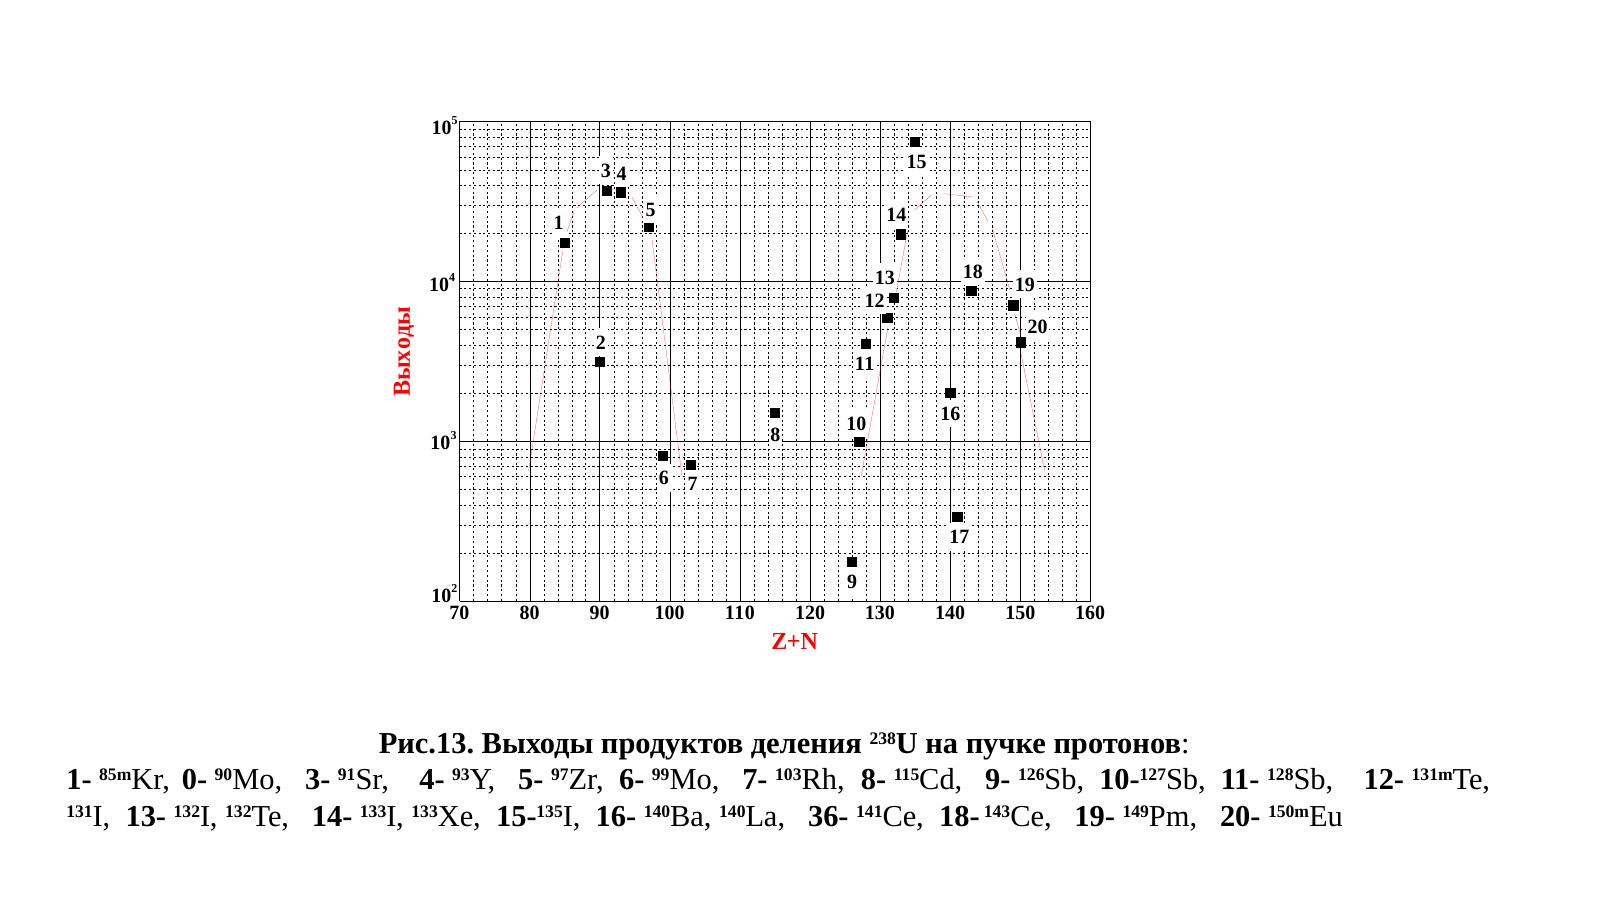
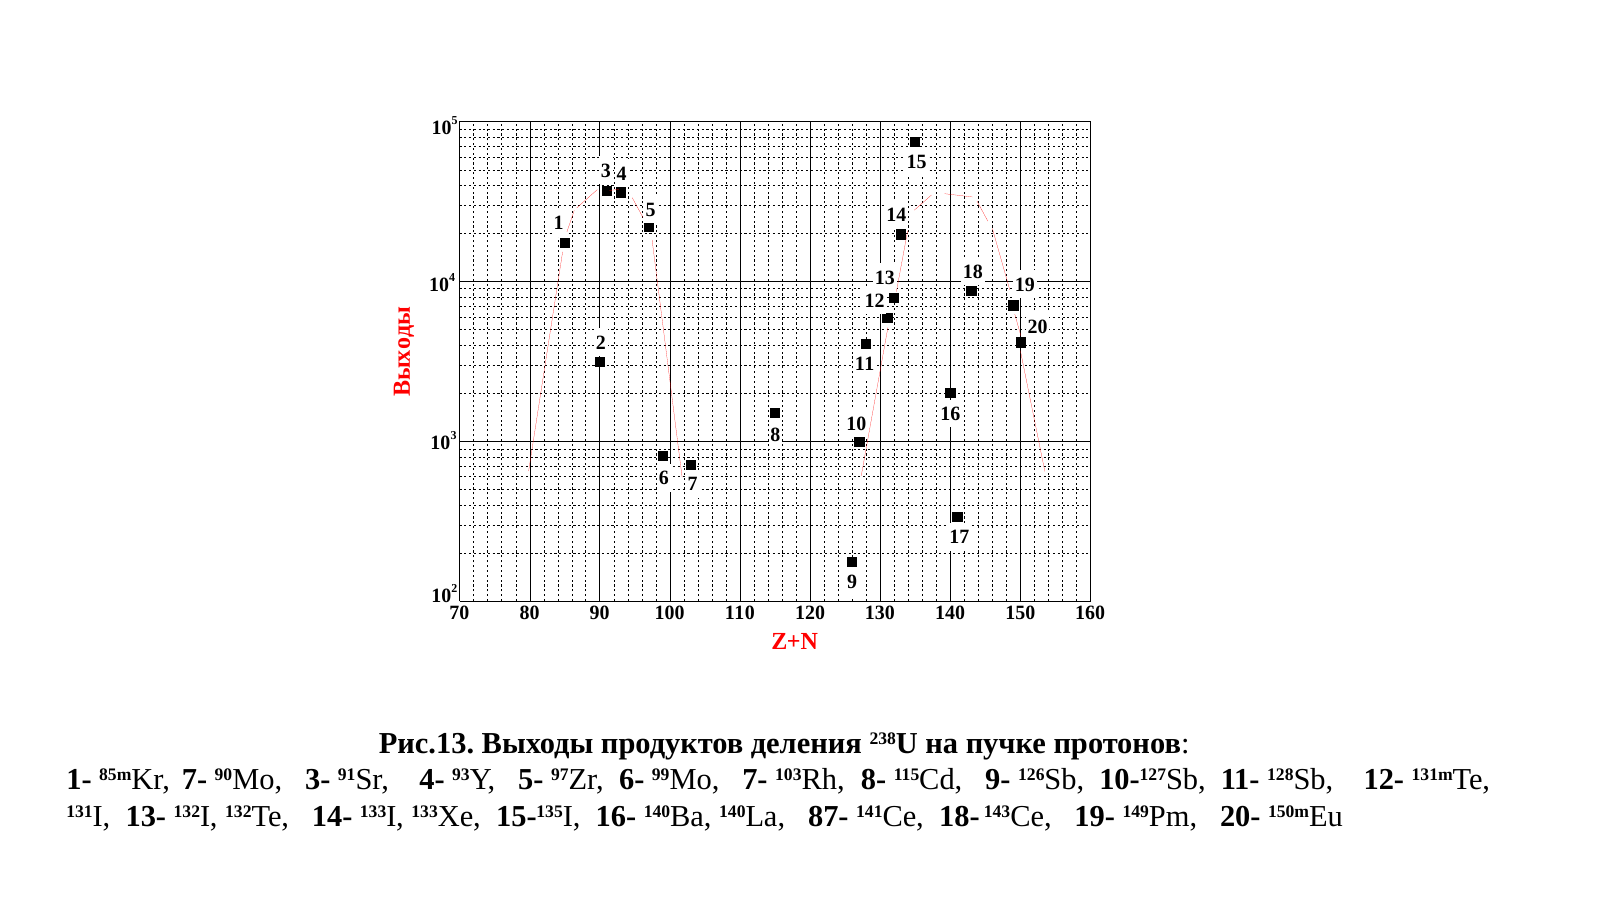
85mKr 0-: 0- -> 7- (194, 780)
36-: 36- -> 87- (828, 817)
